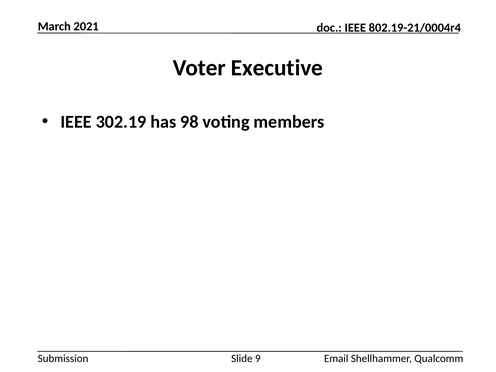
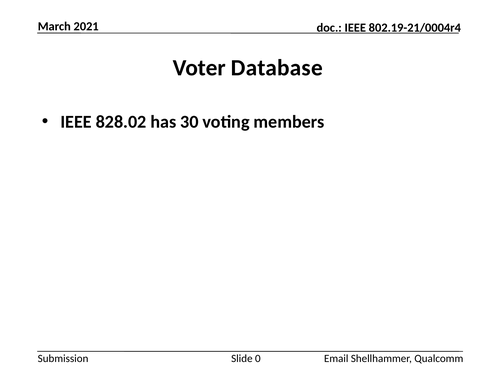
Executive: Executive -> Database (277, 68)
302.19: 302.19 -> 828.02 (121, 122)
98: 98 -> 30 (189, 122)
9: 9 -> 0 (258, 359)
